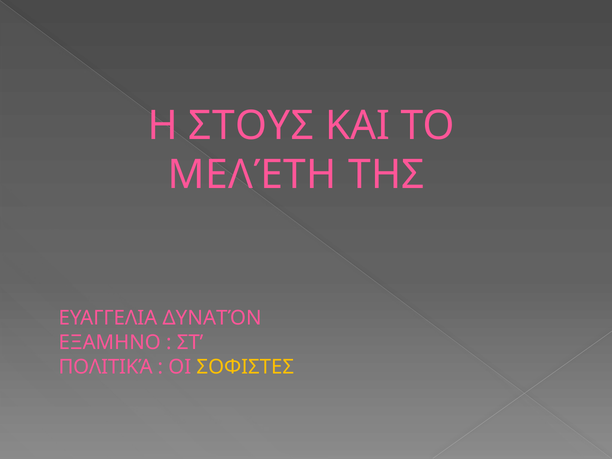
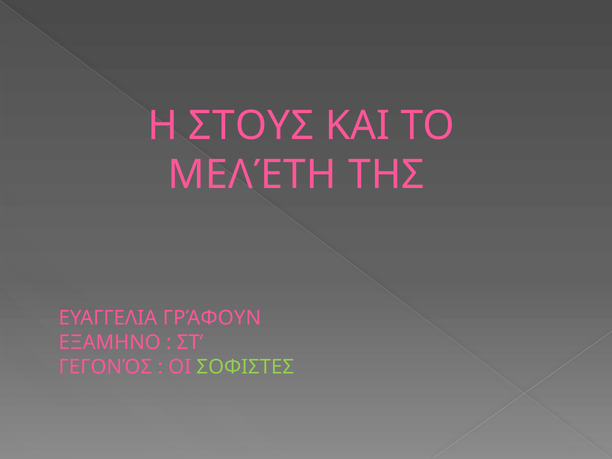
ΔΥΝΑΤΌΝ: ΔΥΝΑΤΌΝ -> ΓΡΆΦΟΥΝ (212, 318)
ΠΟΛΙΤΙΚΆ: ΠΟΛΙΤΙΚΆ -> ΓΕΓΟΝΌΣ (105, 367)
ΣΟΦΙΣΤΕΣ colour: yellow -> light green (245, 367)
